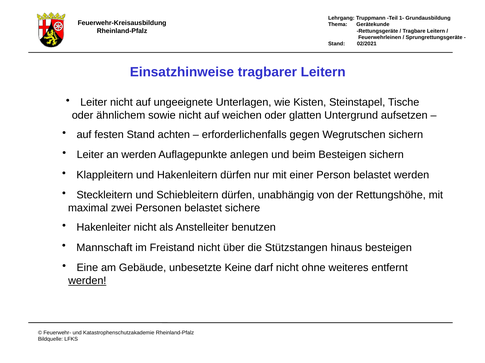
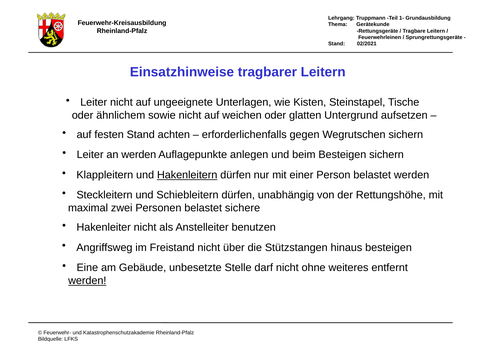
Hakenleitern underline: none -> present (187, 175)
Mannschaft: Mannschaft -> Angriffsweg (104, 248)
Keine: Keine -> Stelle (238, 268)
